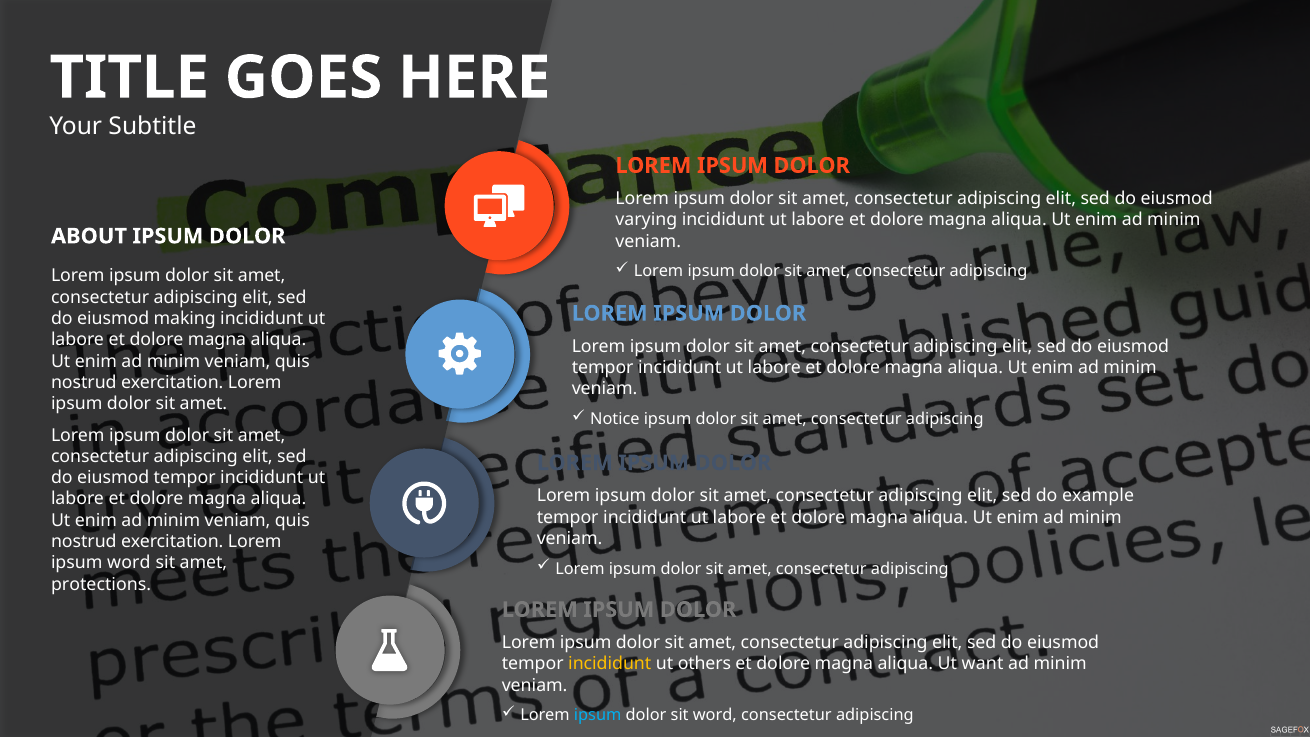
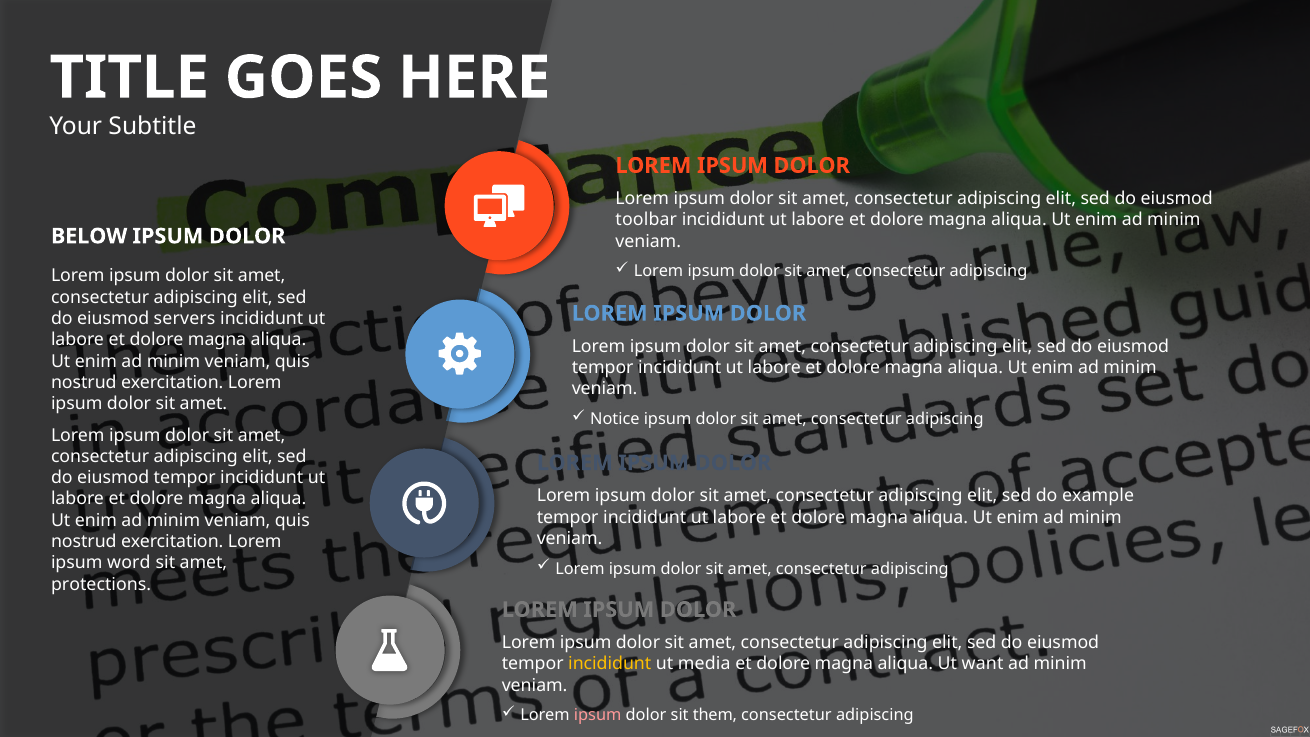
varying: varying -> toolbar (646, 220)
ABOUT: ABOUT -> BELOW (89, 236)
making: making -> servers (185, 319)
others: others -> media (704, 664)
ipsum colour: light blue -> pink (598, 715)
sit word: word -> them (715, 715)
